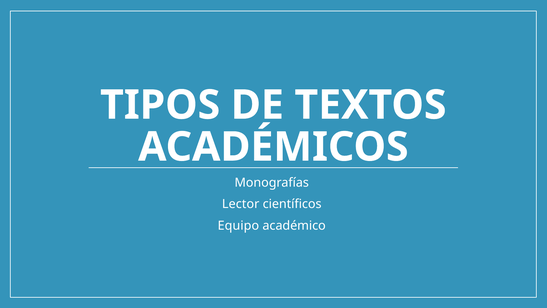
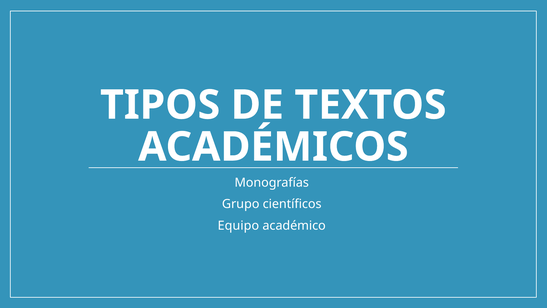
Lector: Lector -> Grupo (241, 204)
